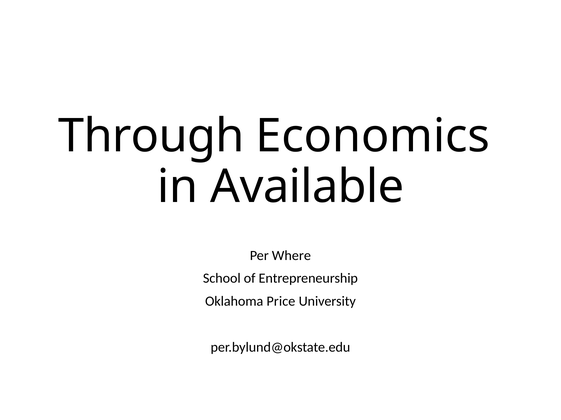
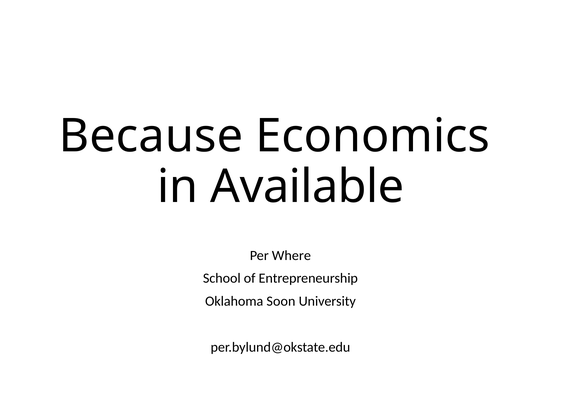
Through: Through -> Because (151, 137)
Price: Price -> Soon (281, 302)
